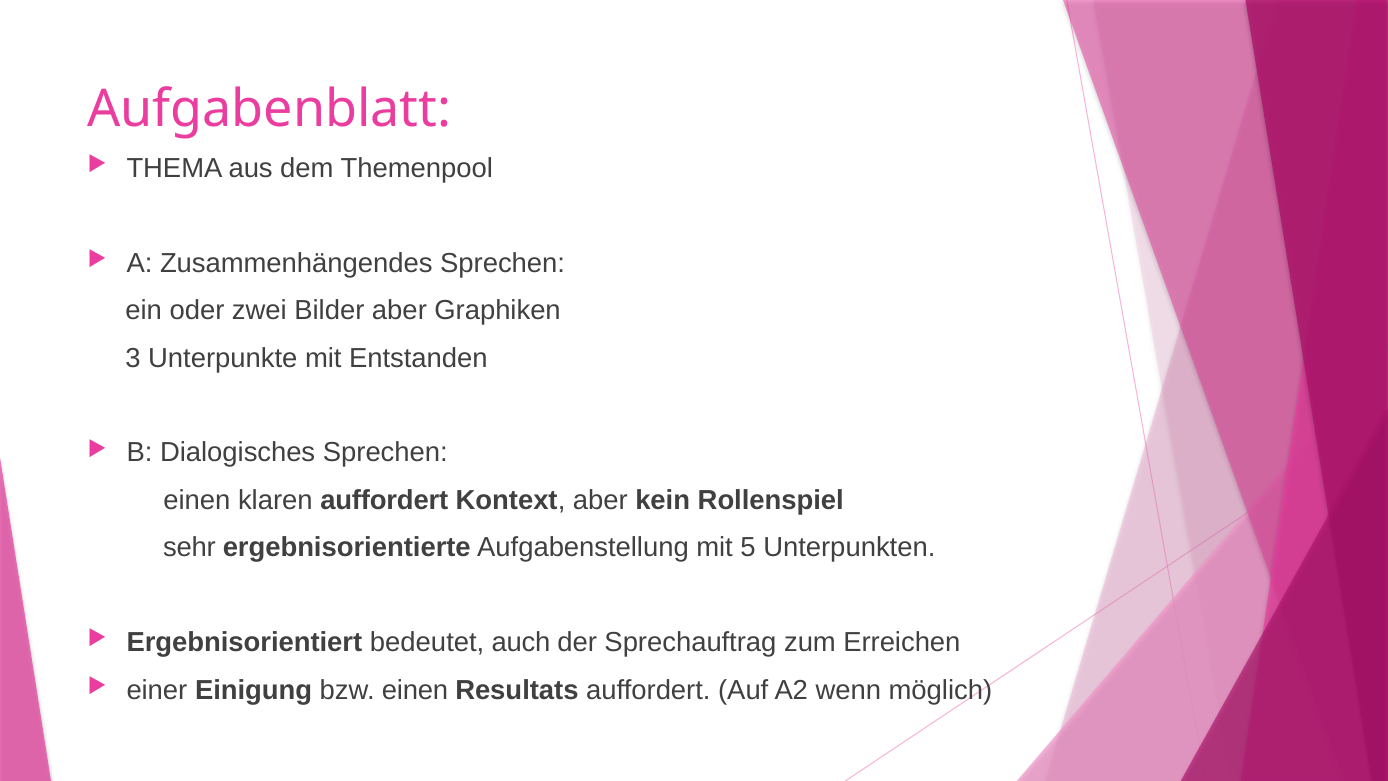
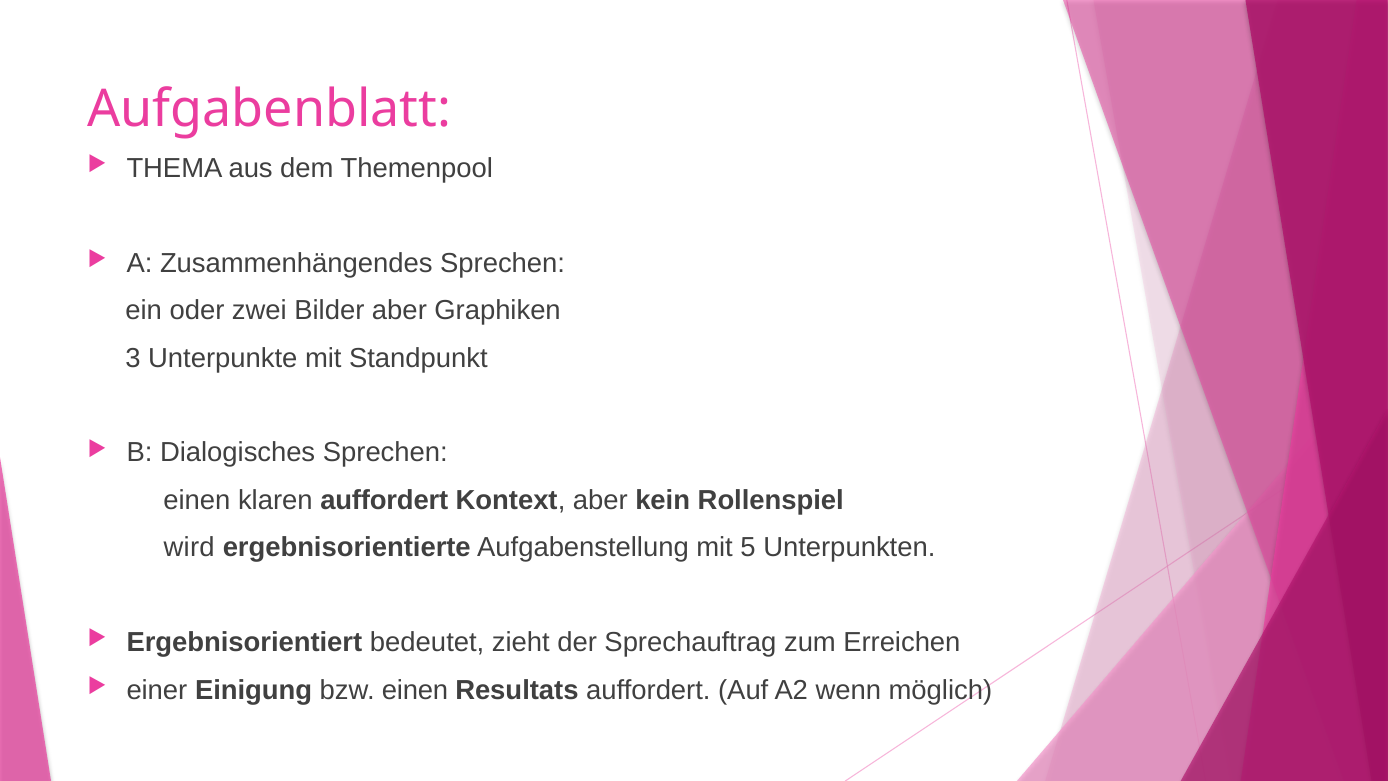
Entstanden: Entstanden -> Standpunkt (418, 358)
sehr: sehr -> wird (189, 548)
auch: auch -> zieht (521, 642)
